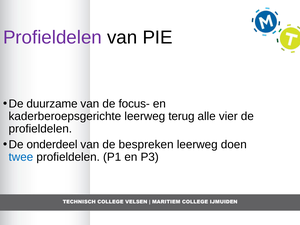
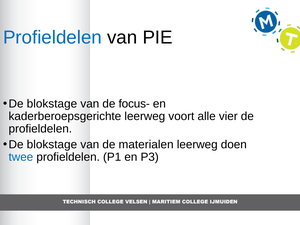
Profieldelen colour: purple -> blue (52, 38)
duurzame: duurzame -> blokstage (52, 104)
terug: terug -> voort (181, 116)
onderdeel: onderdeel -> blokstage (52, 145)
bespreken: bespreken -> materialen (146, 145)
